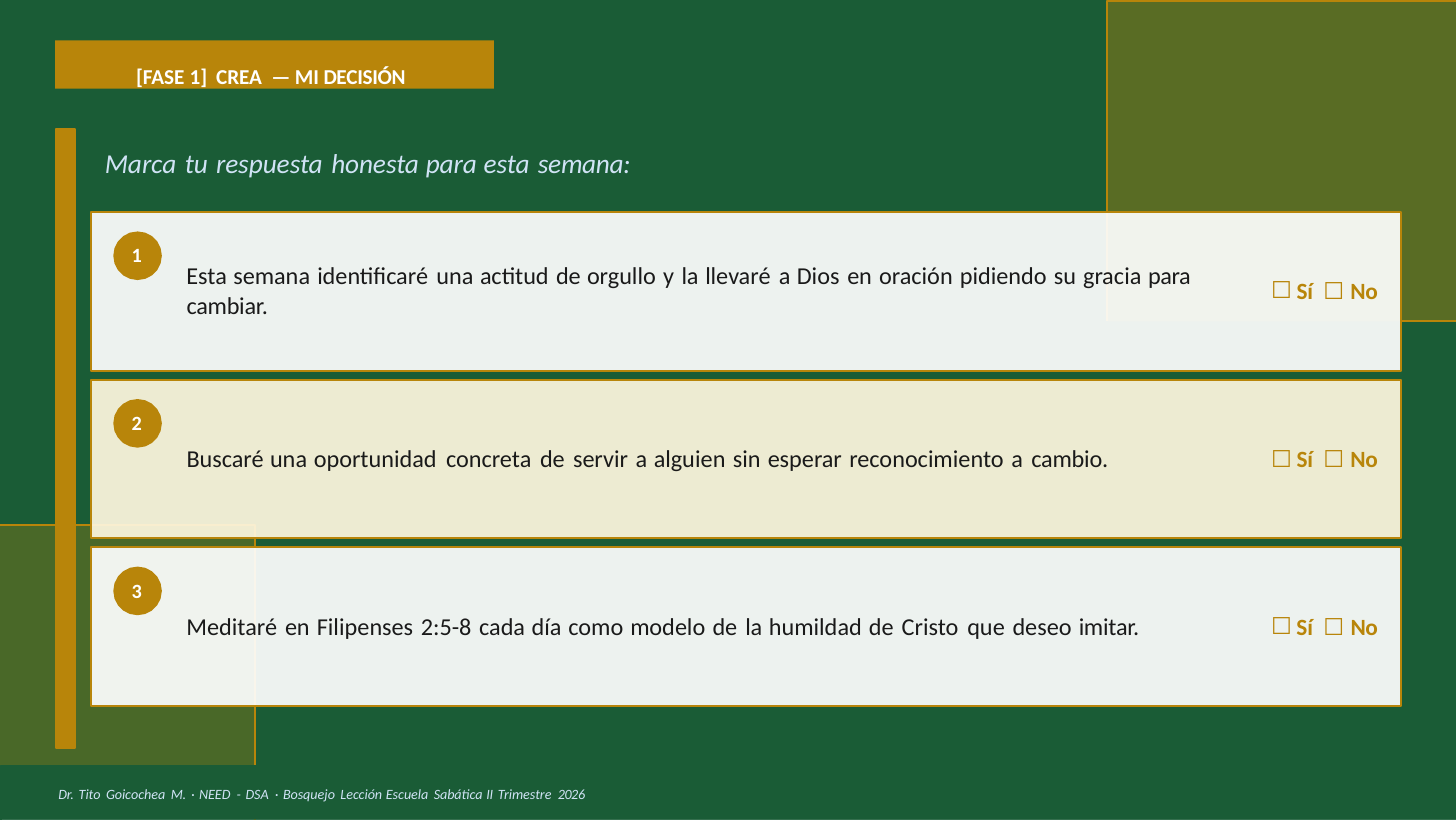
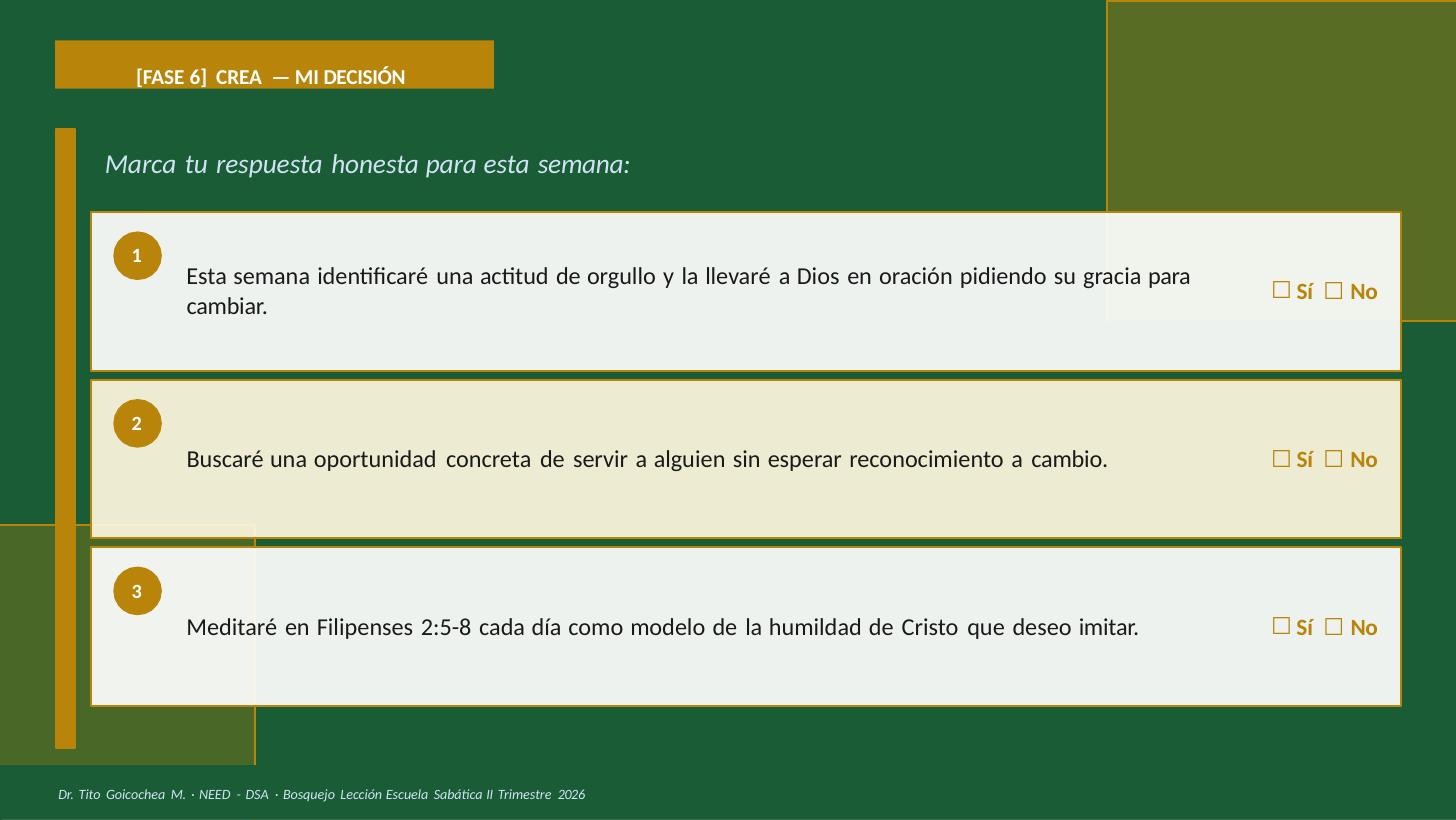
FASE 1: 1 -> 6 (198, 77)
